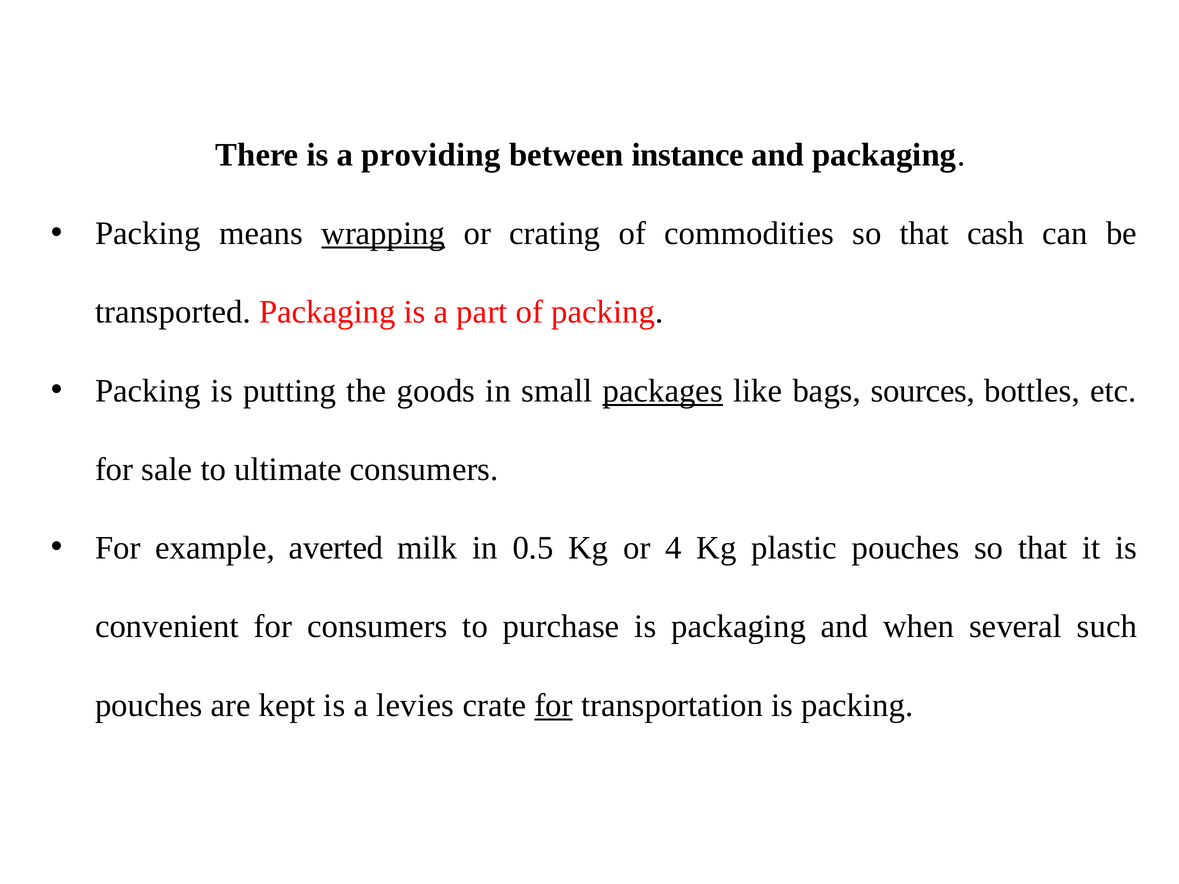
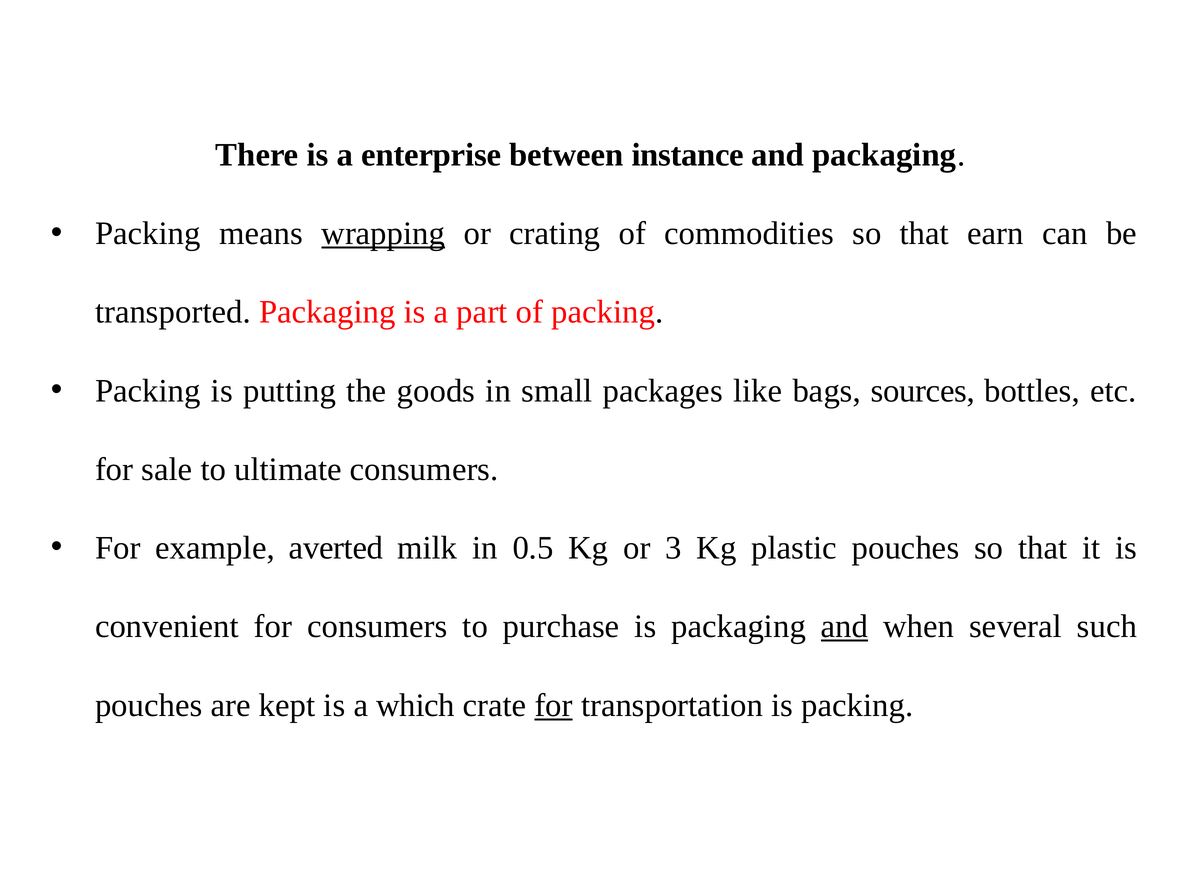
providing: providing -> enterprise (431, 155)
cash: cash -> earn (995, 234)
packages underline: present -> none (663, 391)
4: 4 -> 3 (674, 548)
and underline: none -> present (844, 627)
levies: levies -> which (415, 705)
